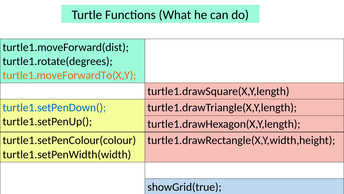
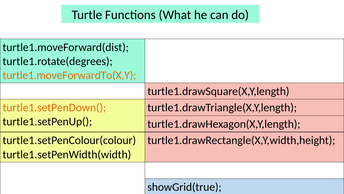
turtle1.setPenDown( colour: blue -> orange (54, 107)
